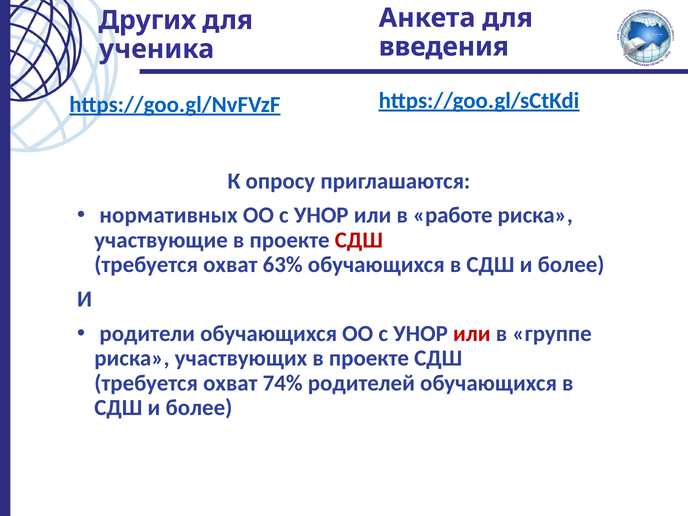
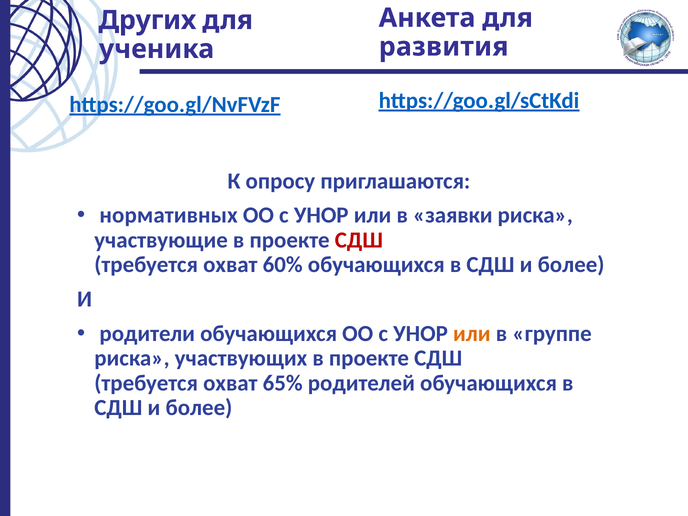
введения: введения -> развития (444, 47)
работе: работе -> заявки (453, 215)
63%: 63% -> 60% (283, 265)
или colour: red -> orange (472, 333)
74%: 74% -> 65% (283, 383)
